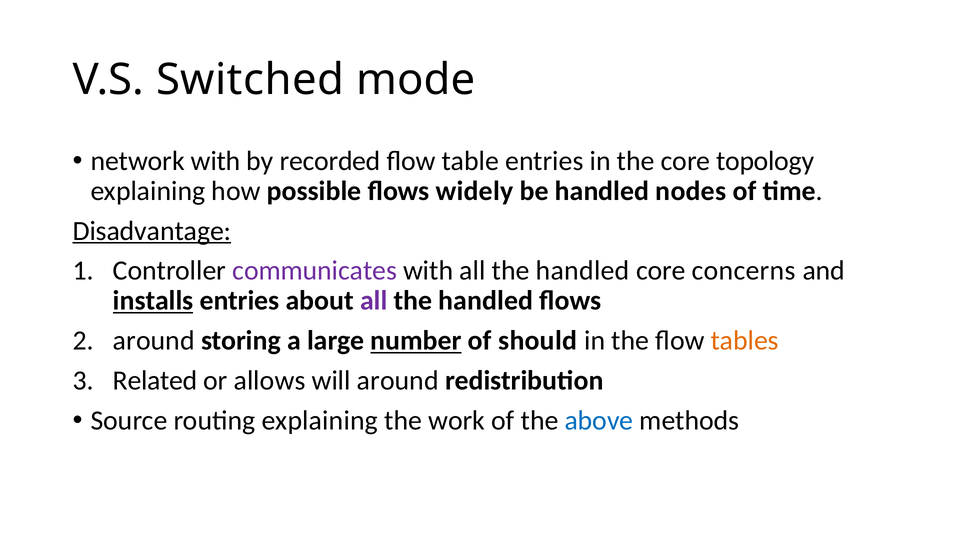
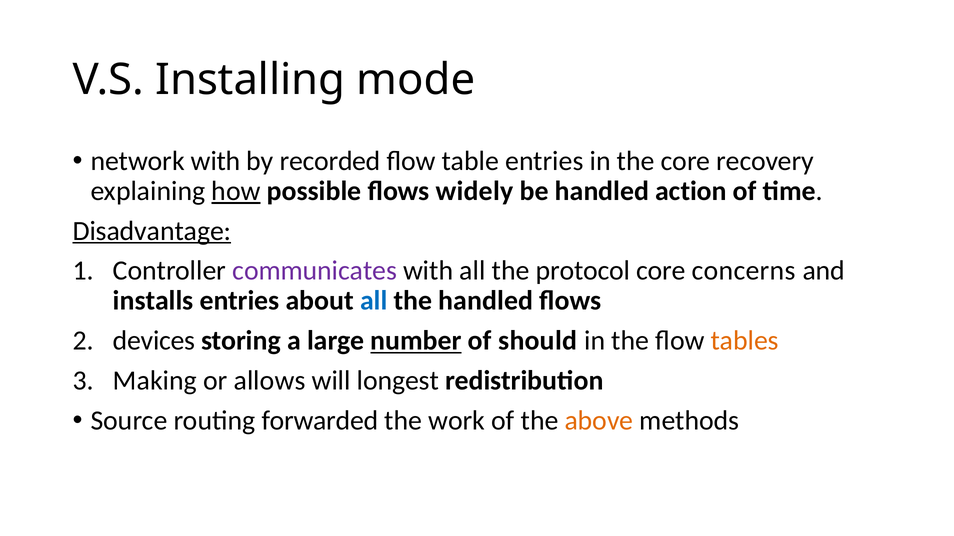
Switched: Switched -> Installing (250, 80)
topology: topology -> recovery (765, 161)
how underline: none -> present (236, 191)
nodes: nodes -> action (691, 191)
with all the handled: handled -> protocol (583, 271)
installs underline: present -> none (153, 301)
all colour: purple -> blue (374, 301)
around: around -> devices (154, 341)
Related: Related -> Making (155, 381)
will around: around -> longest (398, 381)
routing explaining: explaining -> forwarded (320, 421)
above colour: blue -> orange (599, 421)
